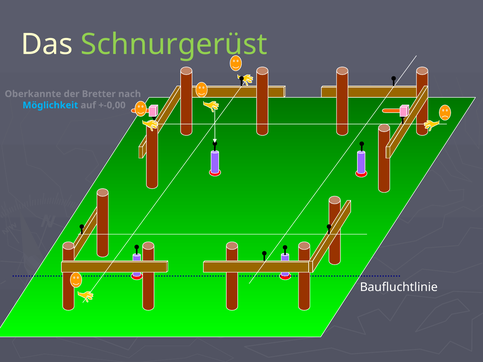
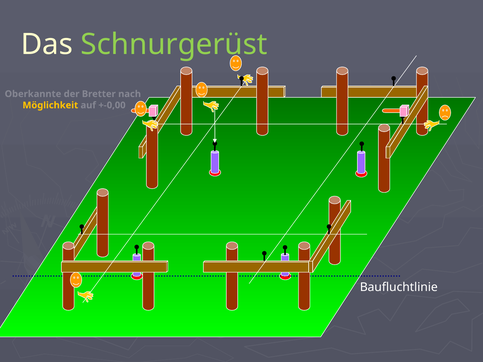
Möglichkeit colour: light blue -> yellow (50, 105)
